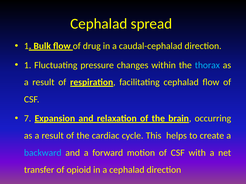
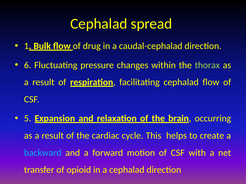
1: 1 -> 6 (28, 65)
thorax colour: light blue -> light green (207, 65)
7: 7 -> 5 (28, 119)
